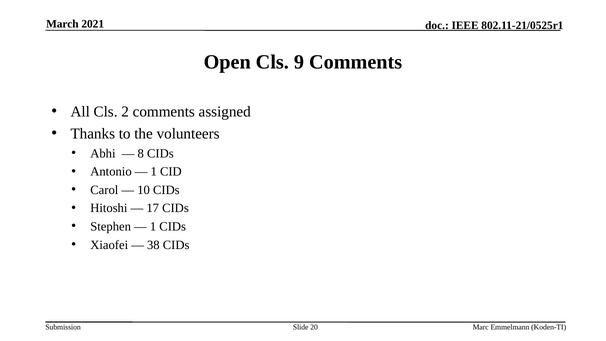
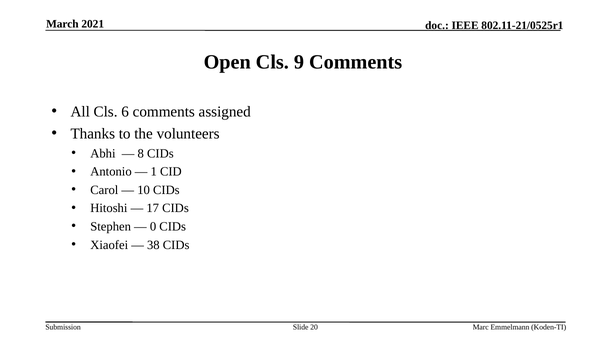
2: 2 -> 6 (125, 112)
1: 1 -> 0 (153, 226)
